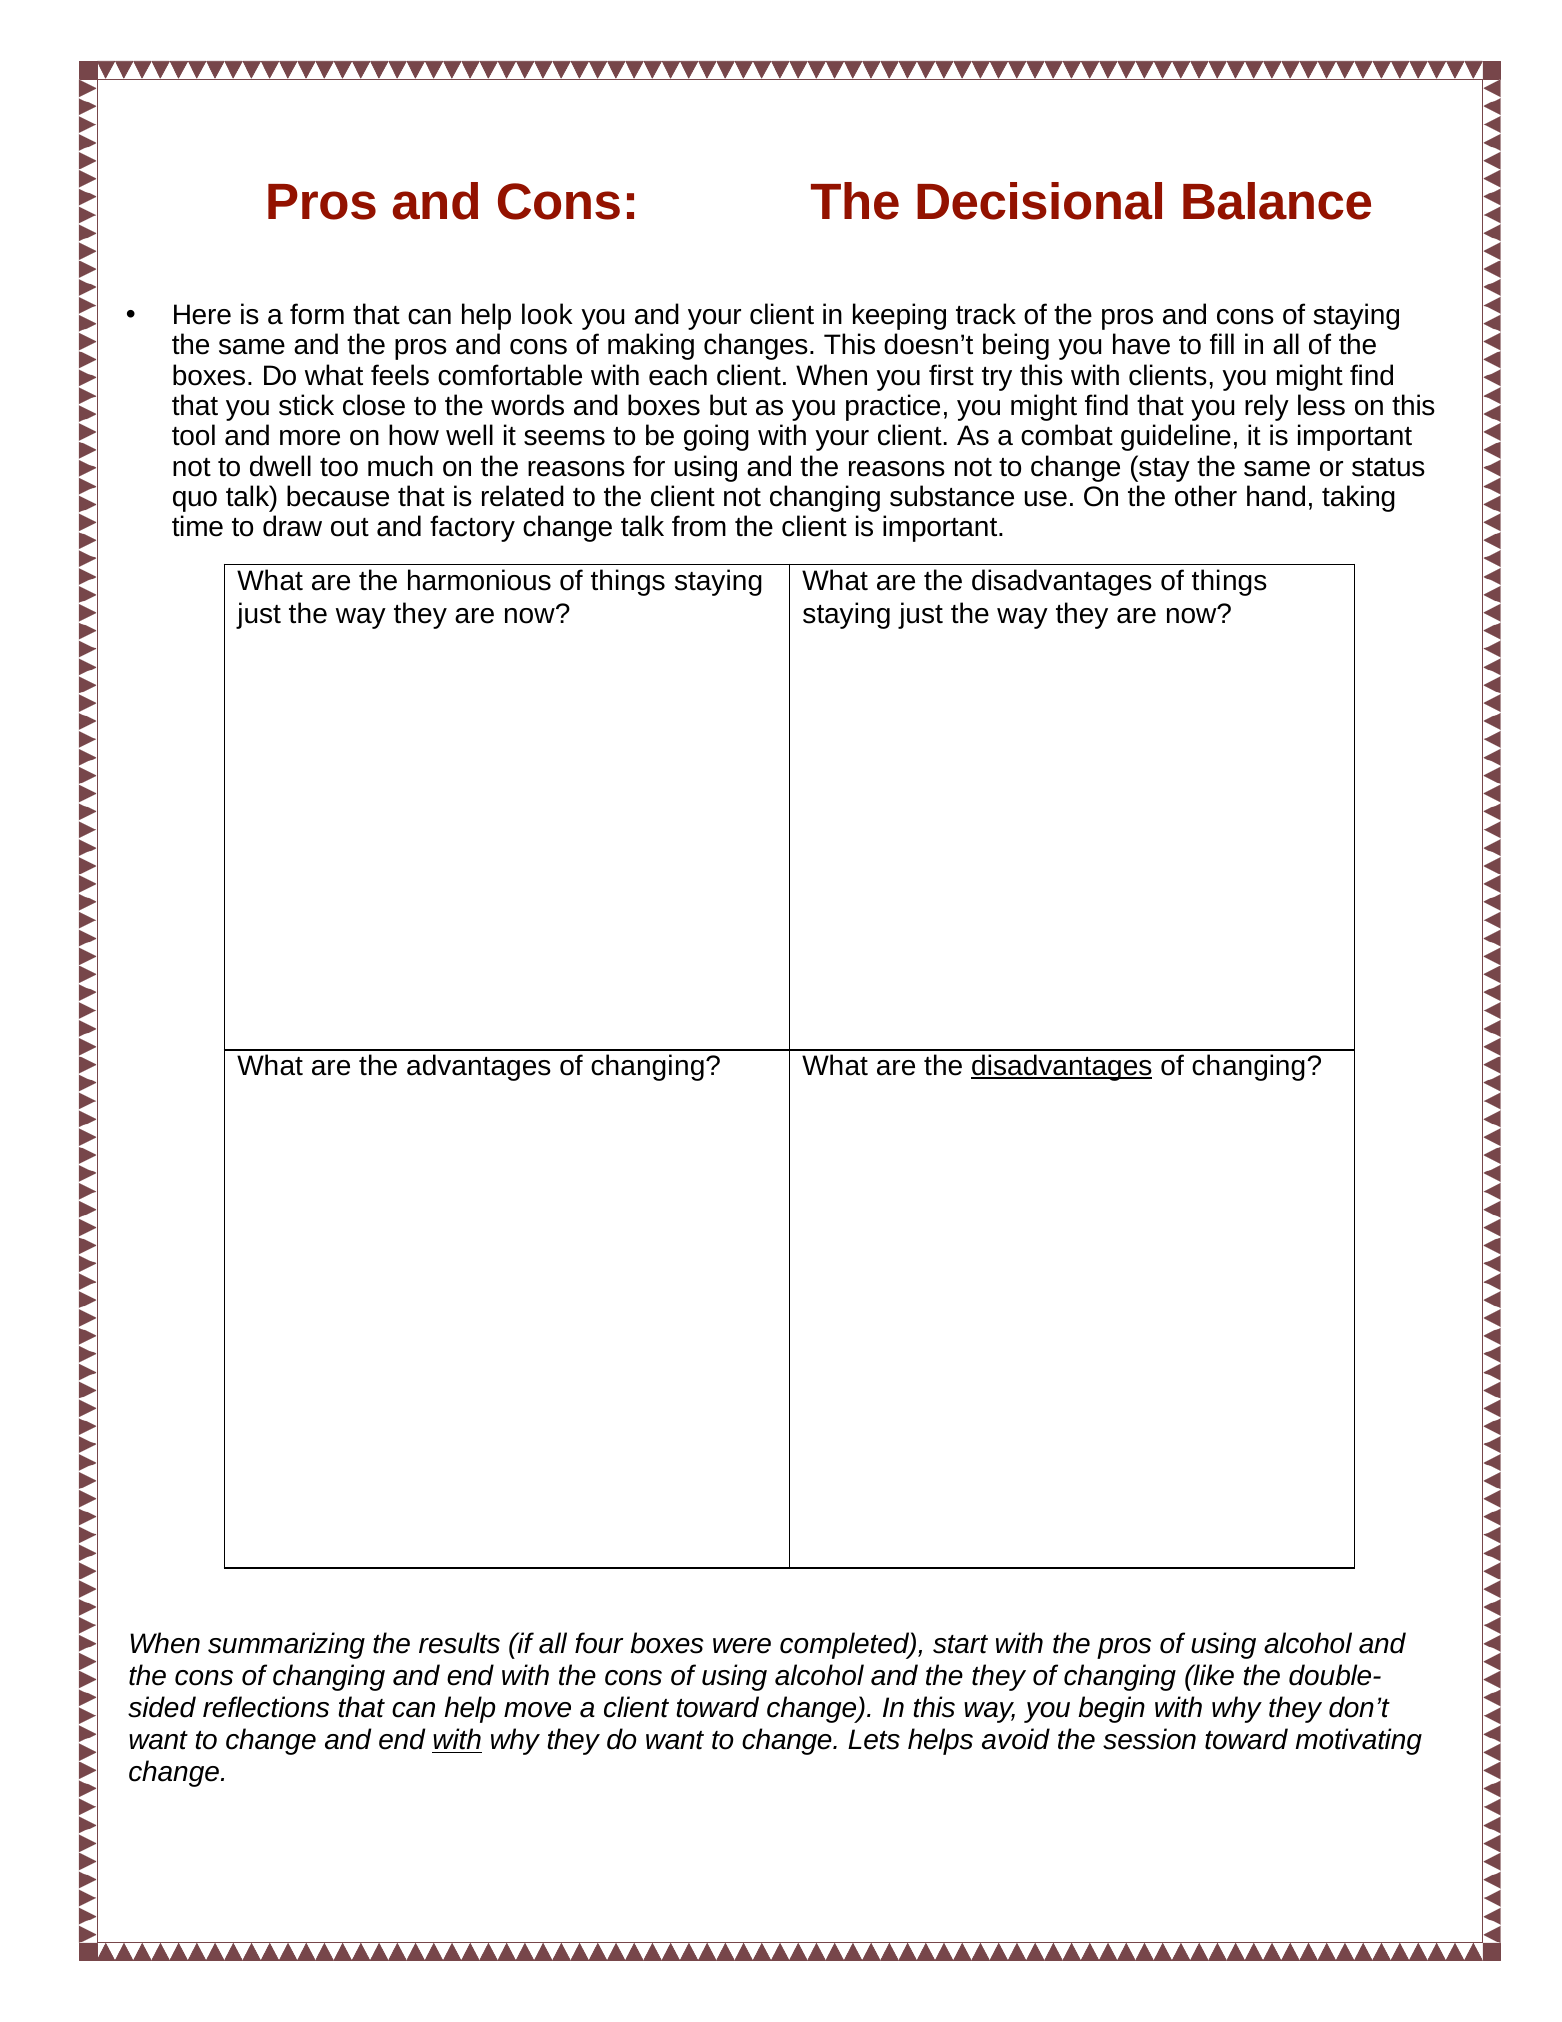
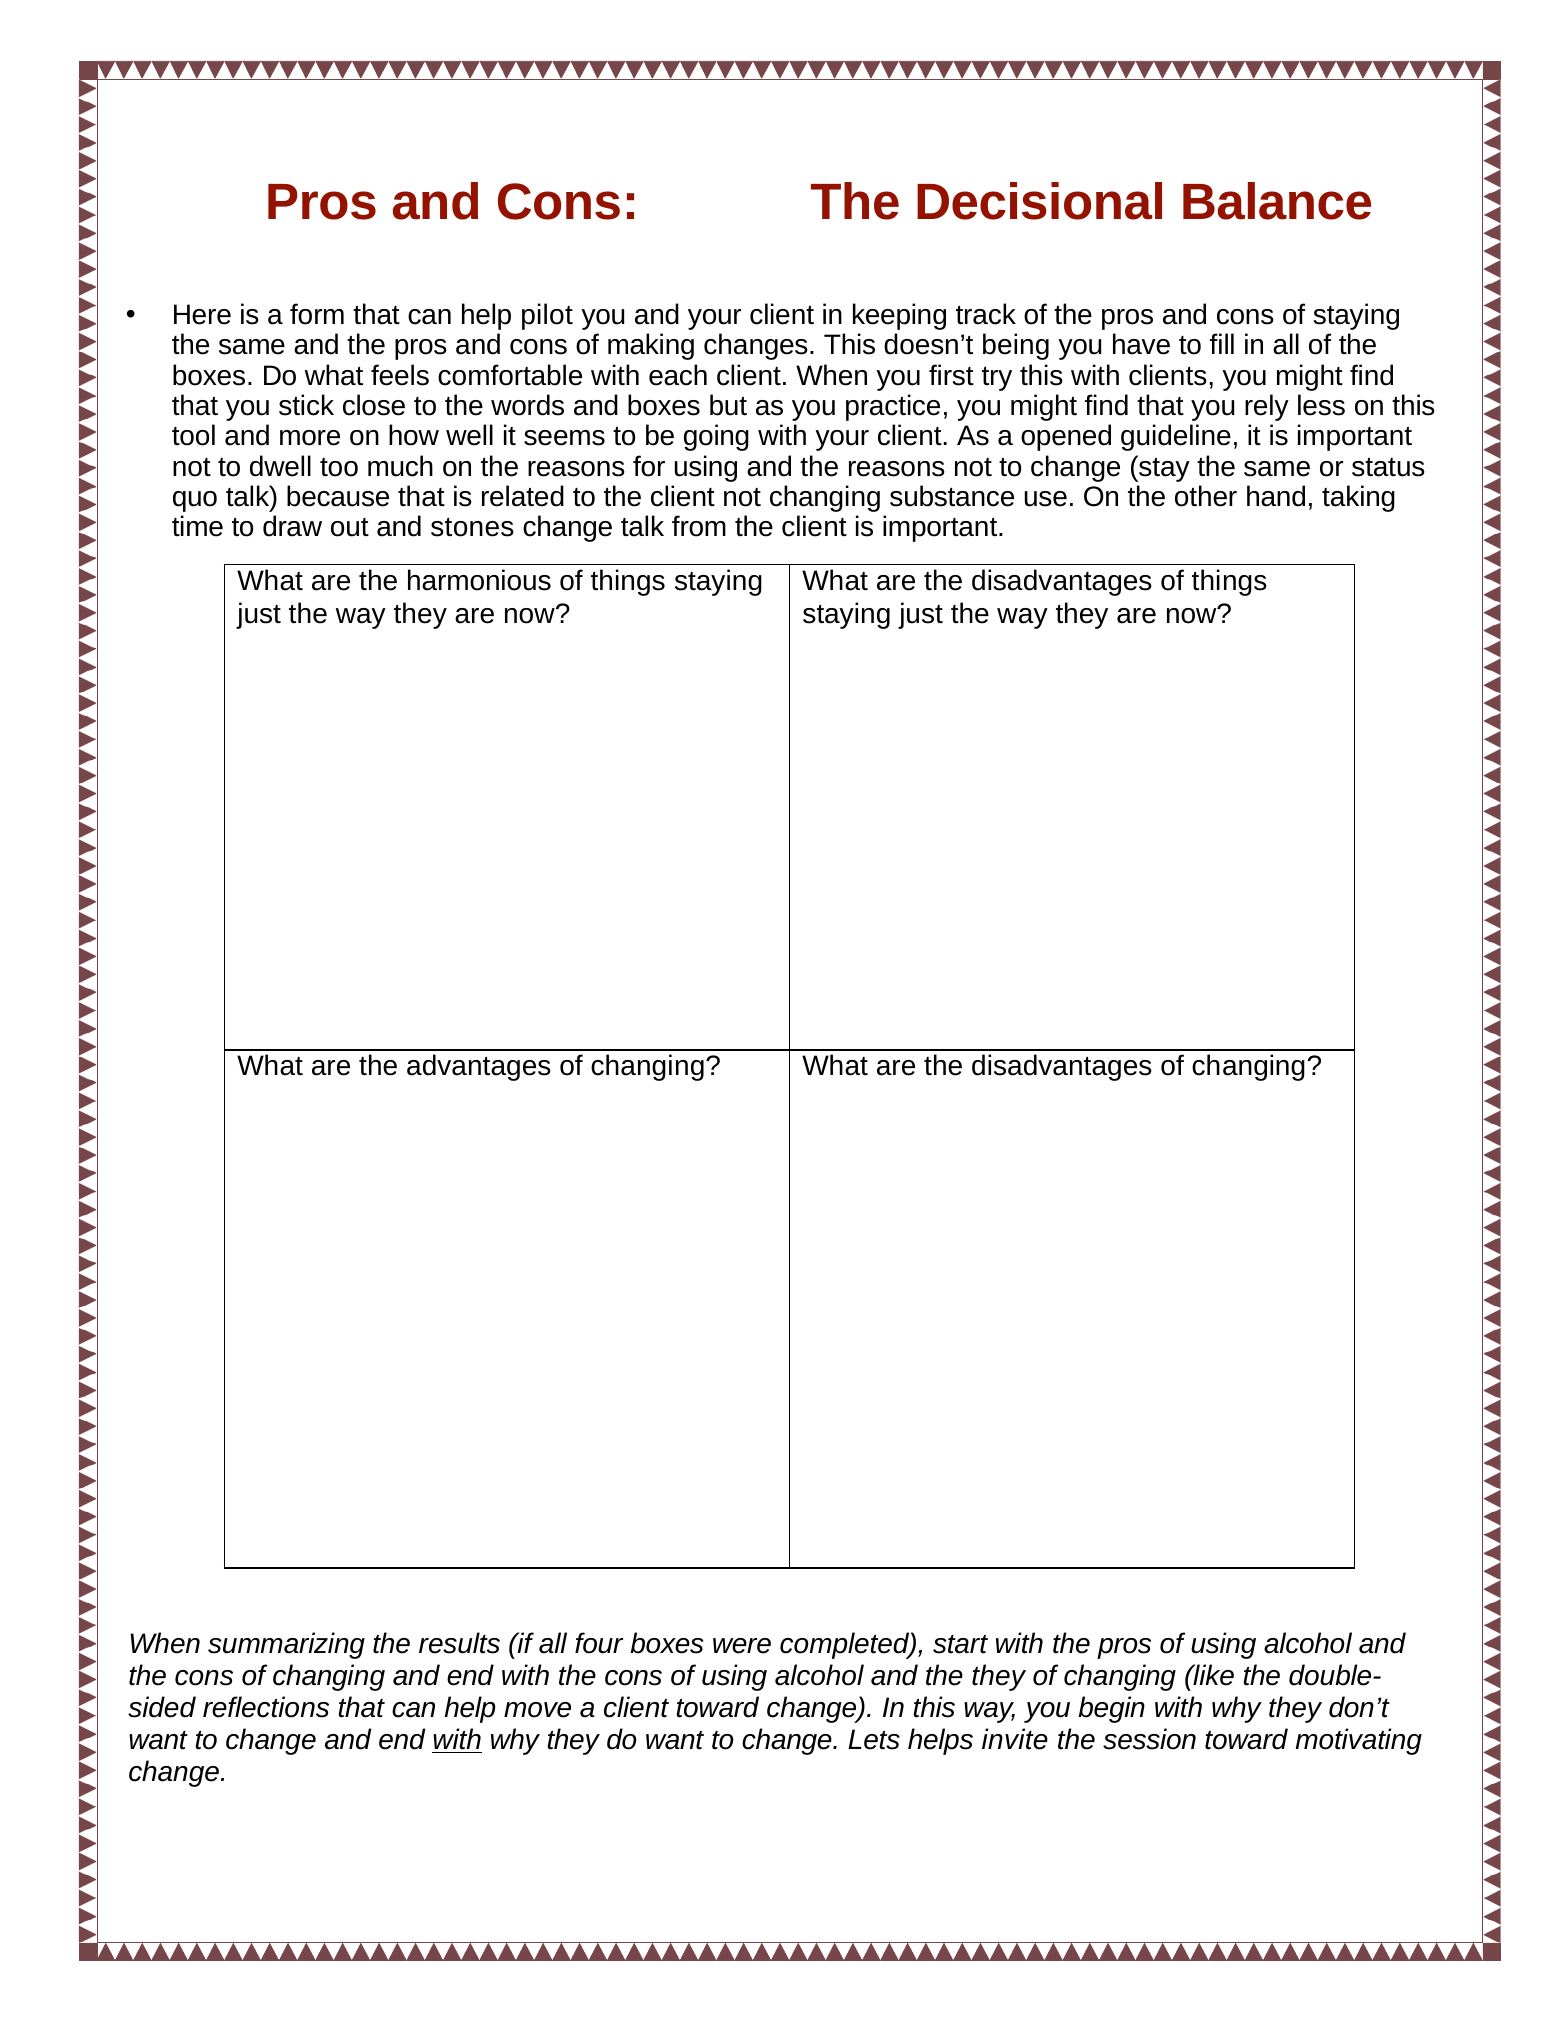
look: look -> pilot (547, 315)
combat: combat -> opened (1067, 436)
factory: factory -> stones (472, 527)
disadvantages underline: present -> none (1062, 1066)
avoid: avoid -> invite (1015, 1740)
